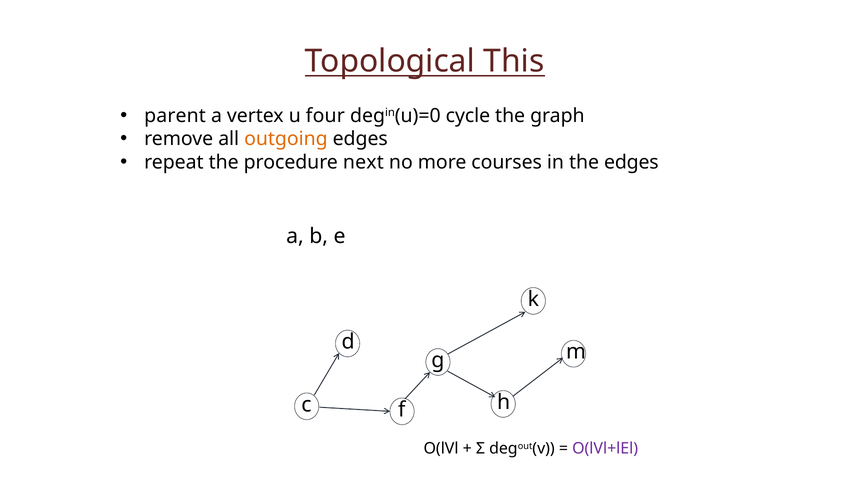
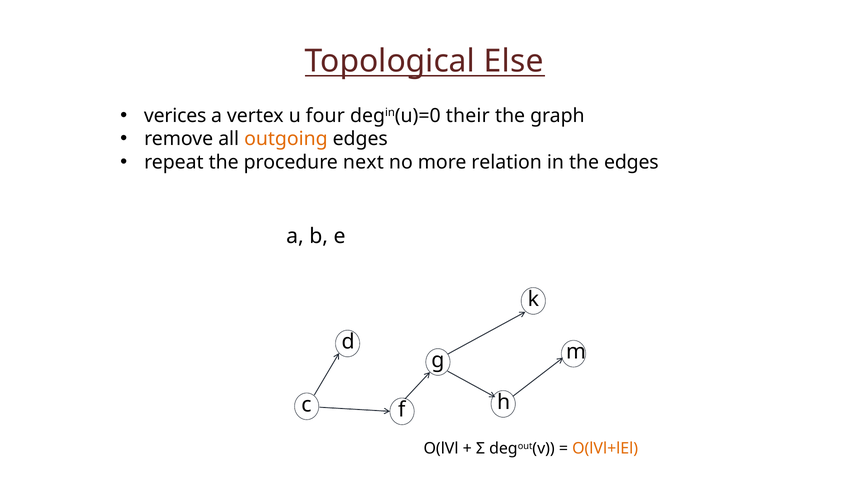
This: This -> Else (514, 61)
parent: parent -> verices (175, 116)
cycle: cycle -> their (468, 116)
courses: courses -> relation (507, 162)
O(lVl+lEl colour: purple -> orange (605, 449)
